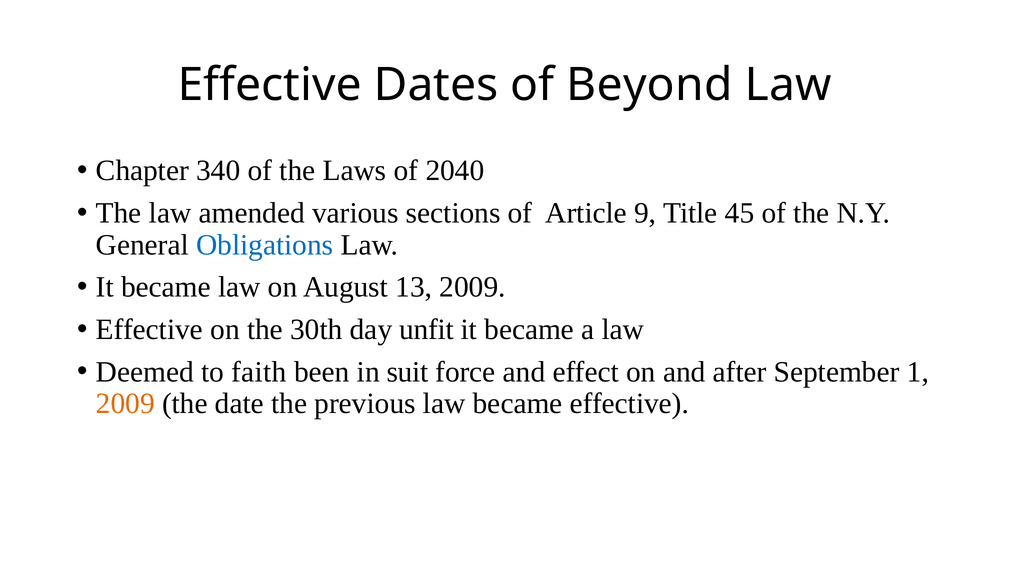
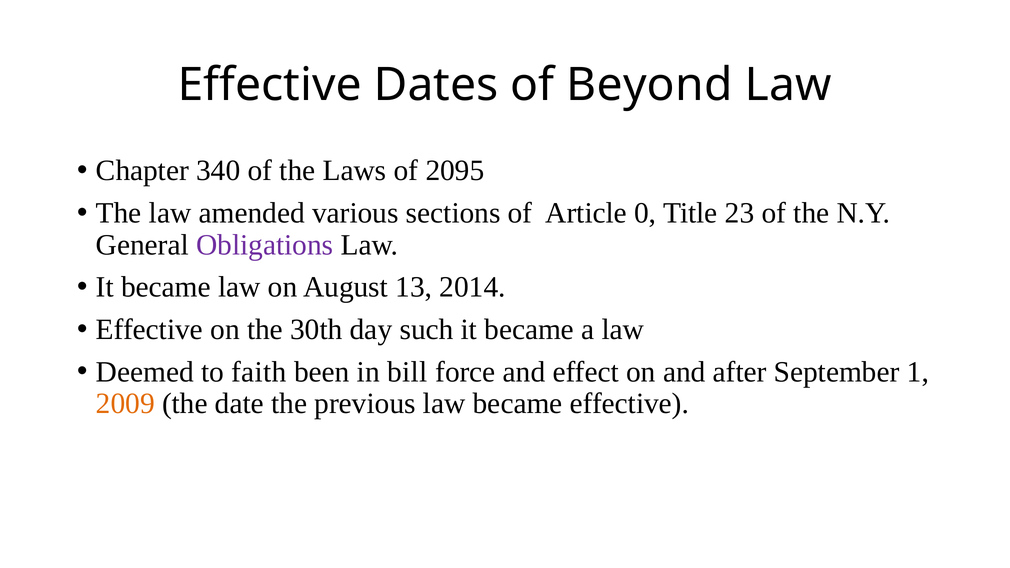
2040: 2040 -> 2095 (455, 171)
9: 9 -> 0 (645, 213)
45: 45 -> 23 (740, 213)
Obligations colour: blue -> purple (265, 245)
13 2009: 2009 -> 2014 (473, 287)
unfit: unfit -> such (427, 330)
suit: suit -> bill (407, 372)
